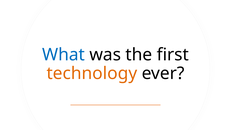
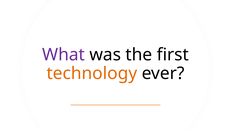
What colour: blue -> purple (63, 55)
